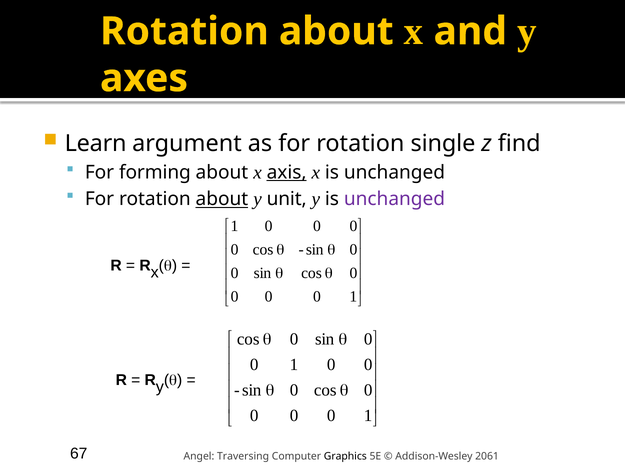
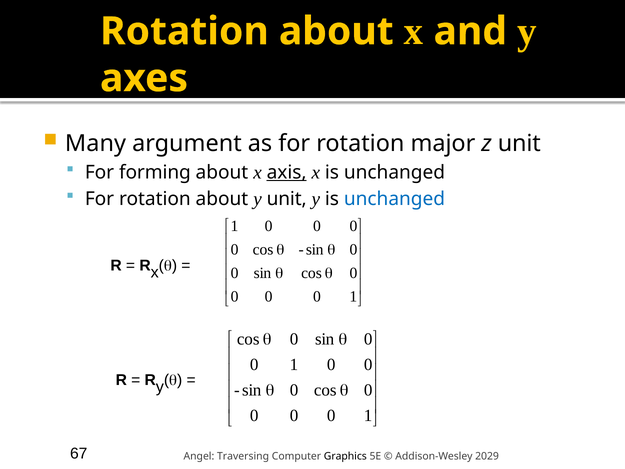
Learn: Learn -> Many (95, 143)
single: single -> major (443, 143)
z find: find -> unit (519, 143)
about underline: present -> none (222, 199)
unchanged colour: purple -> blue (394, 199)
2061: 2061 -> 2029 (487, 456)
